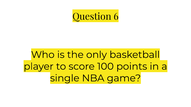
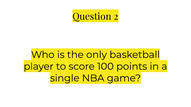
6: 6 -> 2 (116, 17)
